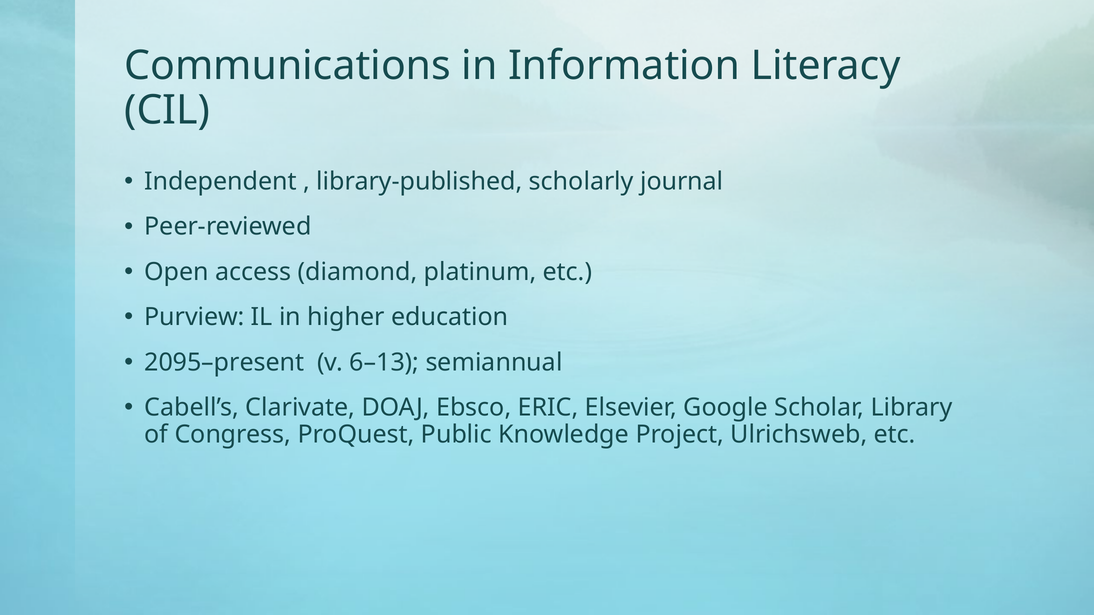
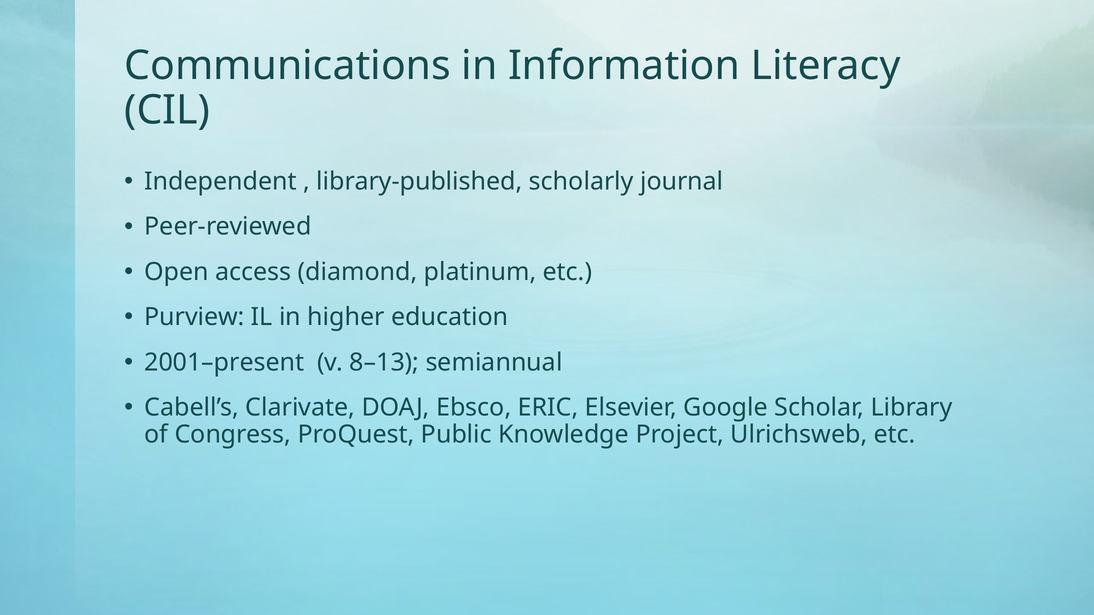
2095–present: 2095–present -> 2001–present (224, 363)
6–13: 6–13 -> 8–13 (384, 363)
